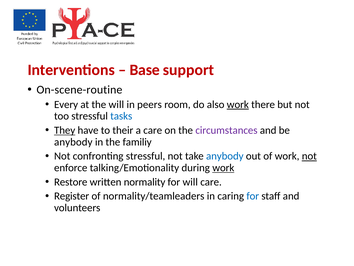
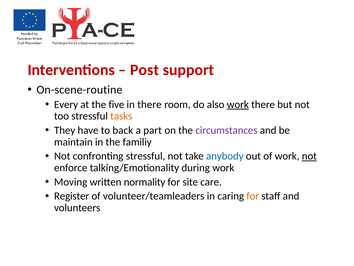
Base: Base -> Post (145, 70)
the will: will -> five (116, 104)
in peers: peers -> there (149, 104)
tasks colour: blue -> orange (121, 116)
They underline: present -> none (65, 130)
their: their -> back (123, 130)
a care: care -> part (153, 130)
anybody: anybody -> maintain (73, 142)
work underline: present -> none (223, 168)
Restore: Restore -> Moving (71, 182)
for will: will -> site (190, 182)
normality/teamleaders: normality/teamleaders -> volunteer/teamleaders (154, 196)
for colour: blue -> orange (253, 196)
